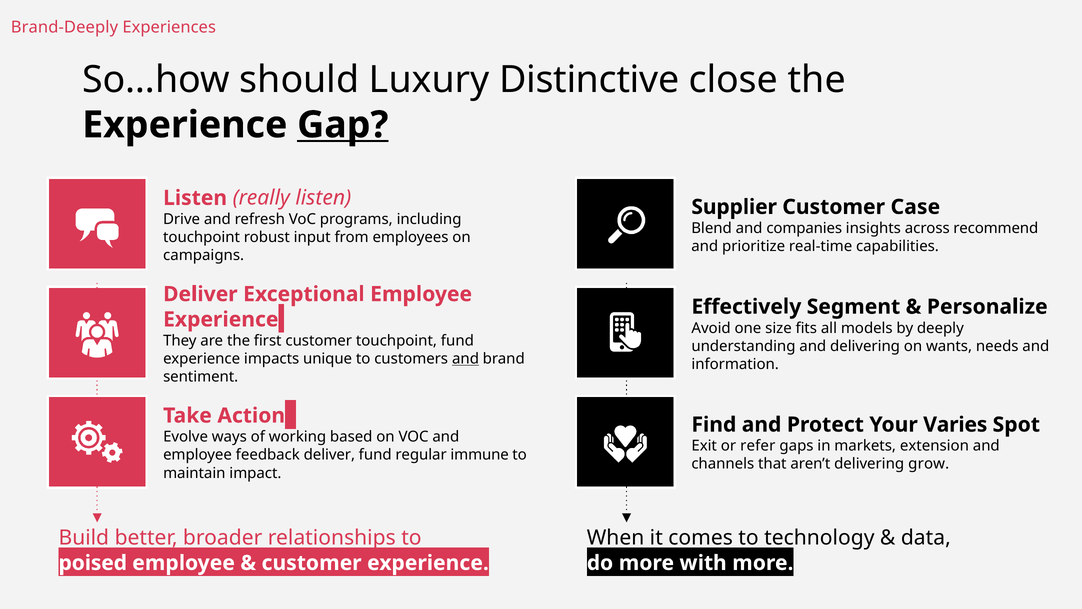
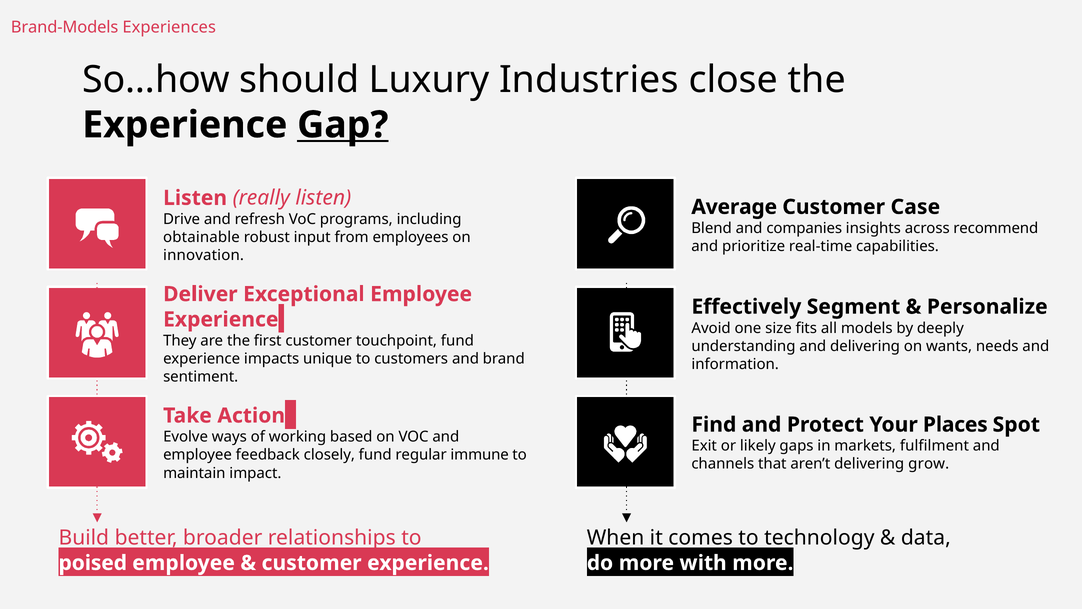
Brand-Deeply: Brand-Deeply -> Brand-Models (65, 27)
Distinctive: Distinctive -> Industries (589, 80)
Supplier: Supplier -> Average (734, 207)
touchpoint: touchpoint -> obtainable (201, 237)
campaigns: campaigns -> innovation (204, 255)
and underline: present -> none (466, 359)
Varies: Varies -> Places (955, 424)
refer: refer -> likely (758, 446)
extension: extension -> fulfilment (934, 446)
feedback deliver: deliver -> closely (329, 455)
